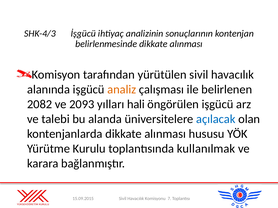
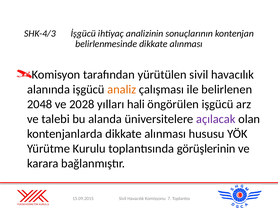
2082: 2082 -> 2048 (40, 105)
2093: 2093 -> 2028 (82, 105)
açılacak colour: blue -> purple (216, 119)
kullanılmak: kullanılmak -> görüşlerinin (206, 149)
